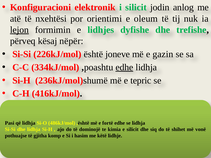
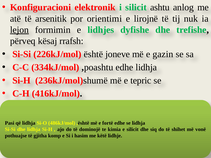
jodin: jodin -> ashtu (160, 7)
nxehtësi: nxehtësi -> arsenitik (51, 19)
oleum: oleum -> lirojnë (146, 19)
nëpër: nëpër -> rrafsh (72, 41)
edhe underline: present -> none (124, 67)
